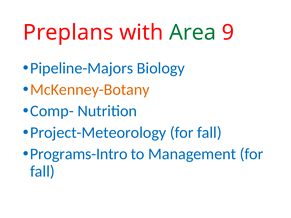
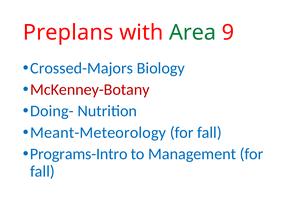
Pipeline-Majors: Pipeline-Majors -> Crossed-Majors (82, 68)
McKenney-Botany colour: orange -> red (90, 90)
Comp-: Comp- -> Doing- (52, 111)
Project-Meteorology: Project-Meteorology -> Meant-Meteorology (98, 133)
